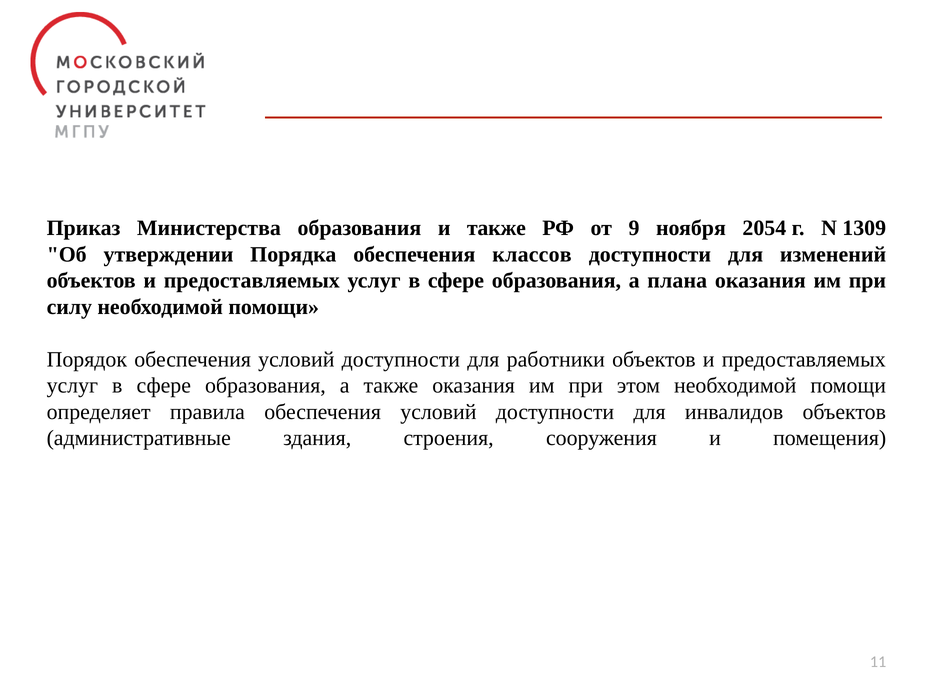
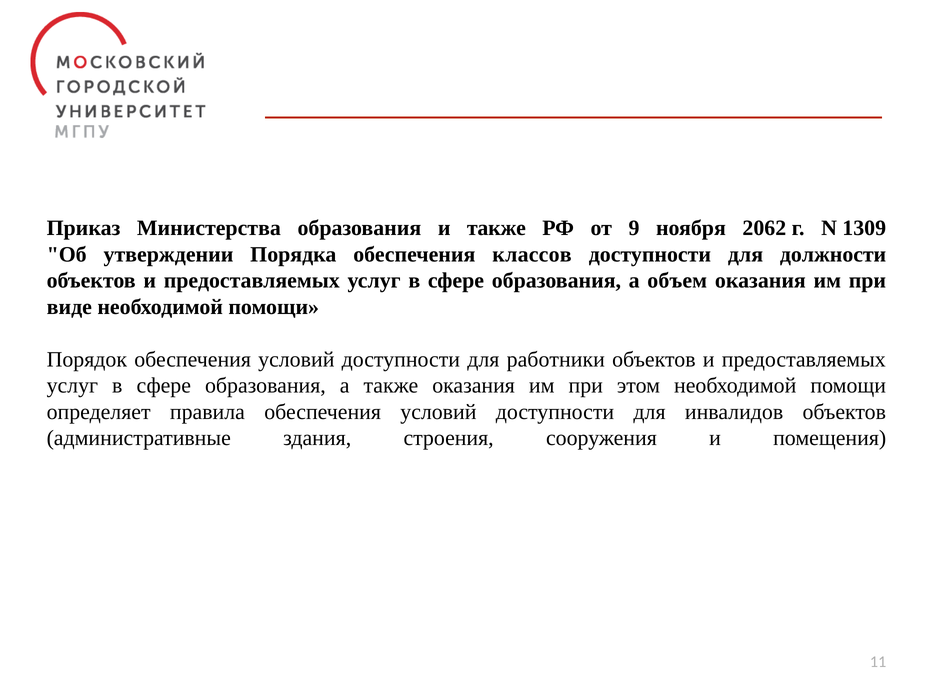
2054: 2054 -> 2062 (764, 228)
изменений: изменений -> должности (833, 254)
плана: плана -> объем (677, 281)
силу: силу -> виде (69, 307)
